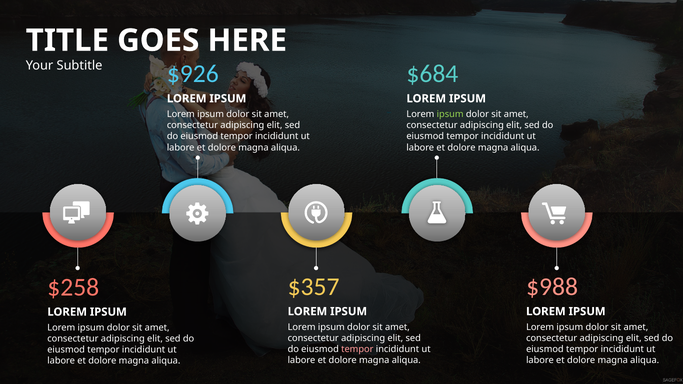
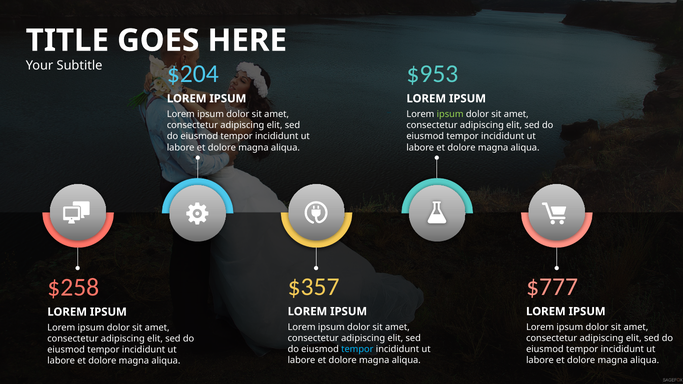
$926: $926 -> $204 (193, 74)
$684: $684 -> $953 (432, 74)
$988: $988 -> $777 (552, 287)
tempor colour: pink -> light blue (357, 349)
